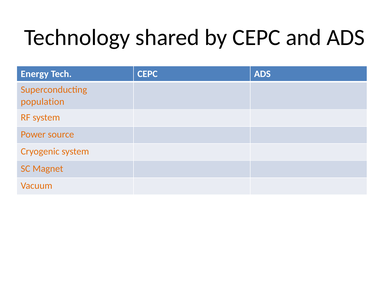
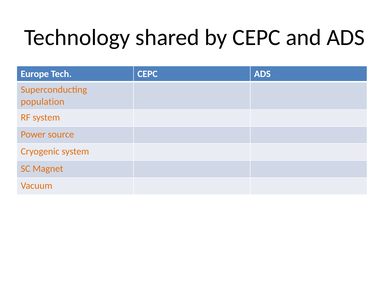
Energy: Energy -> Europe (35, 74)
